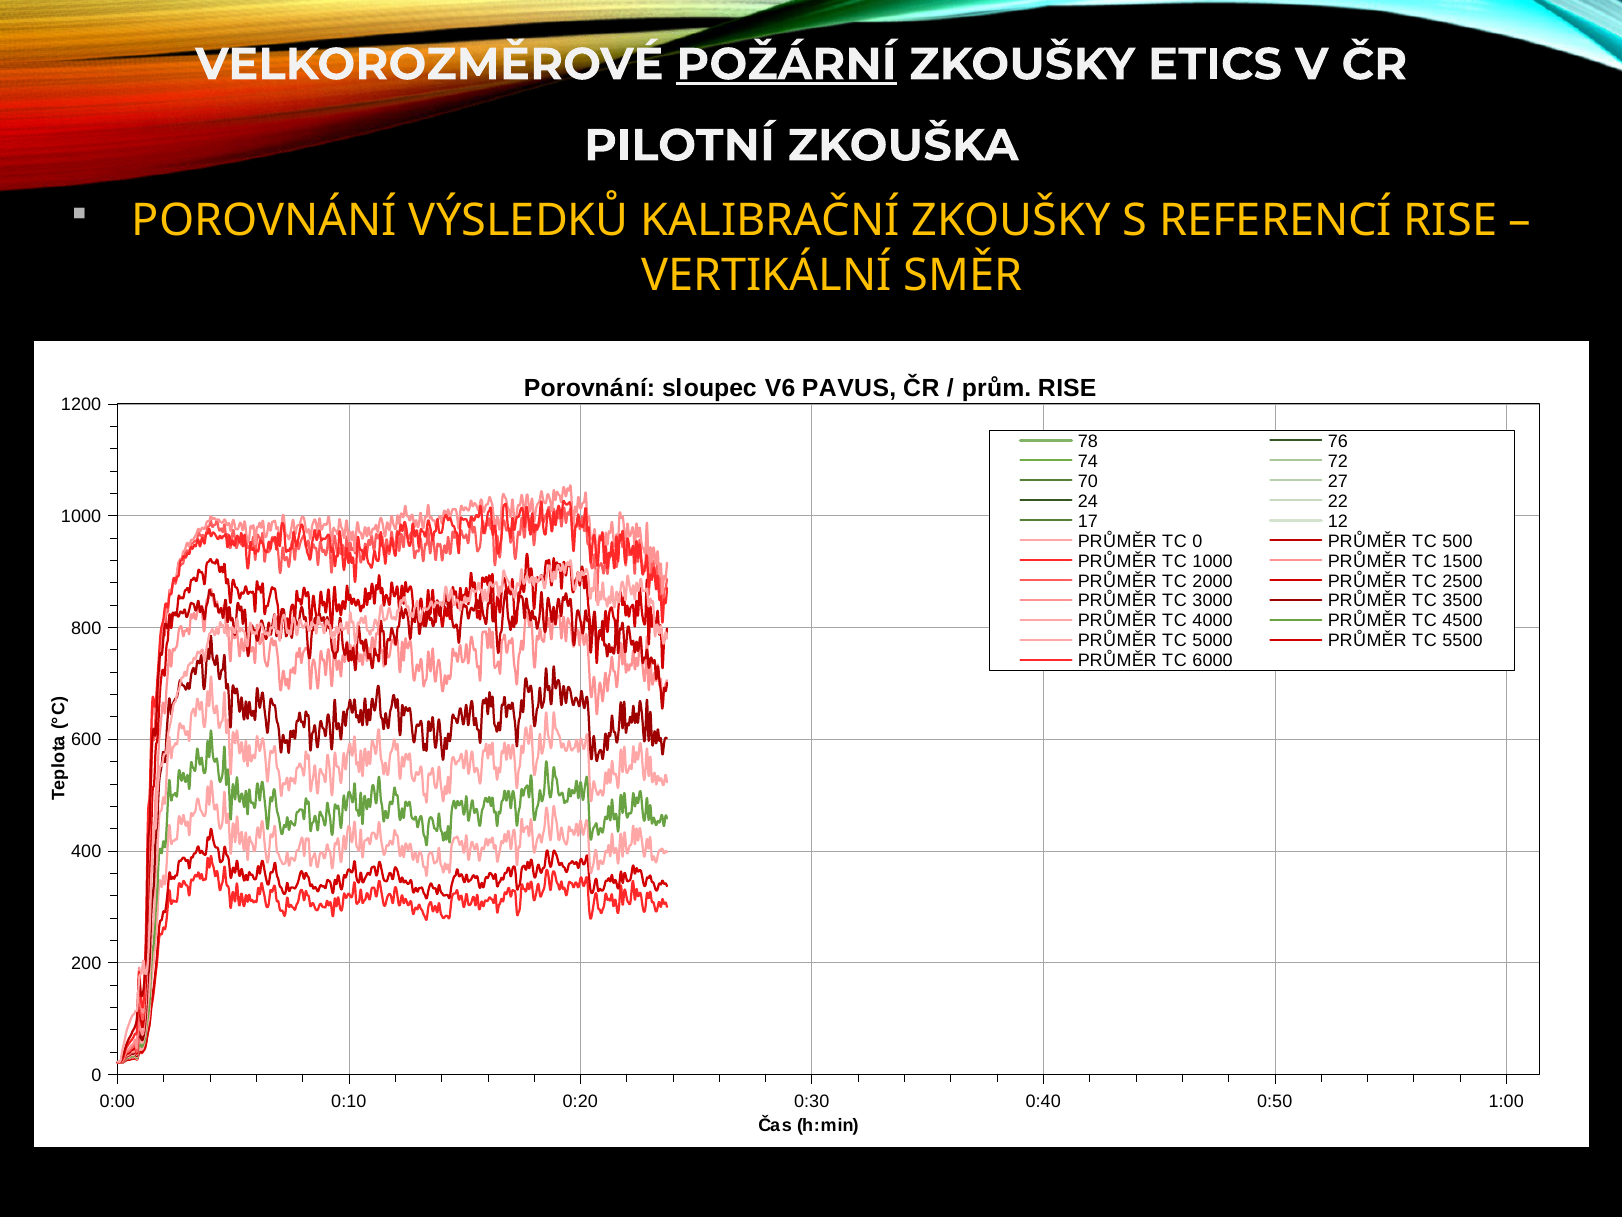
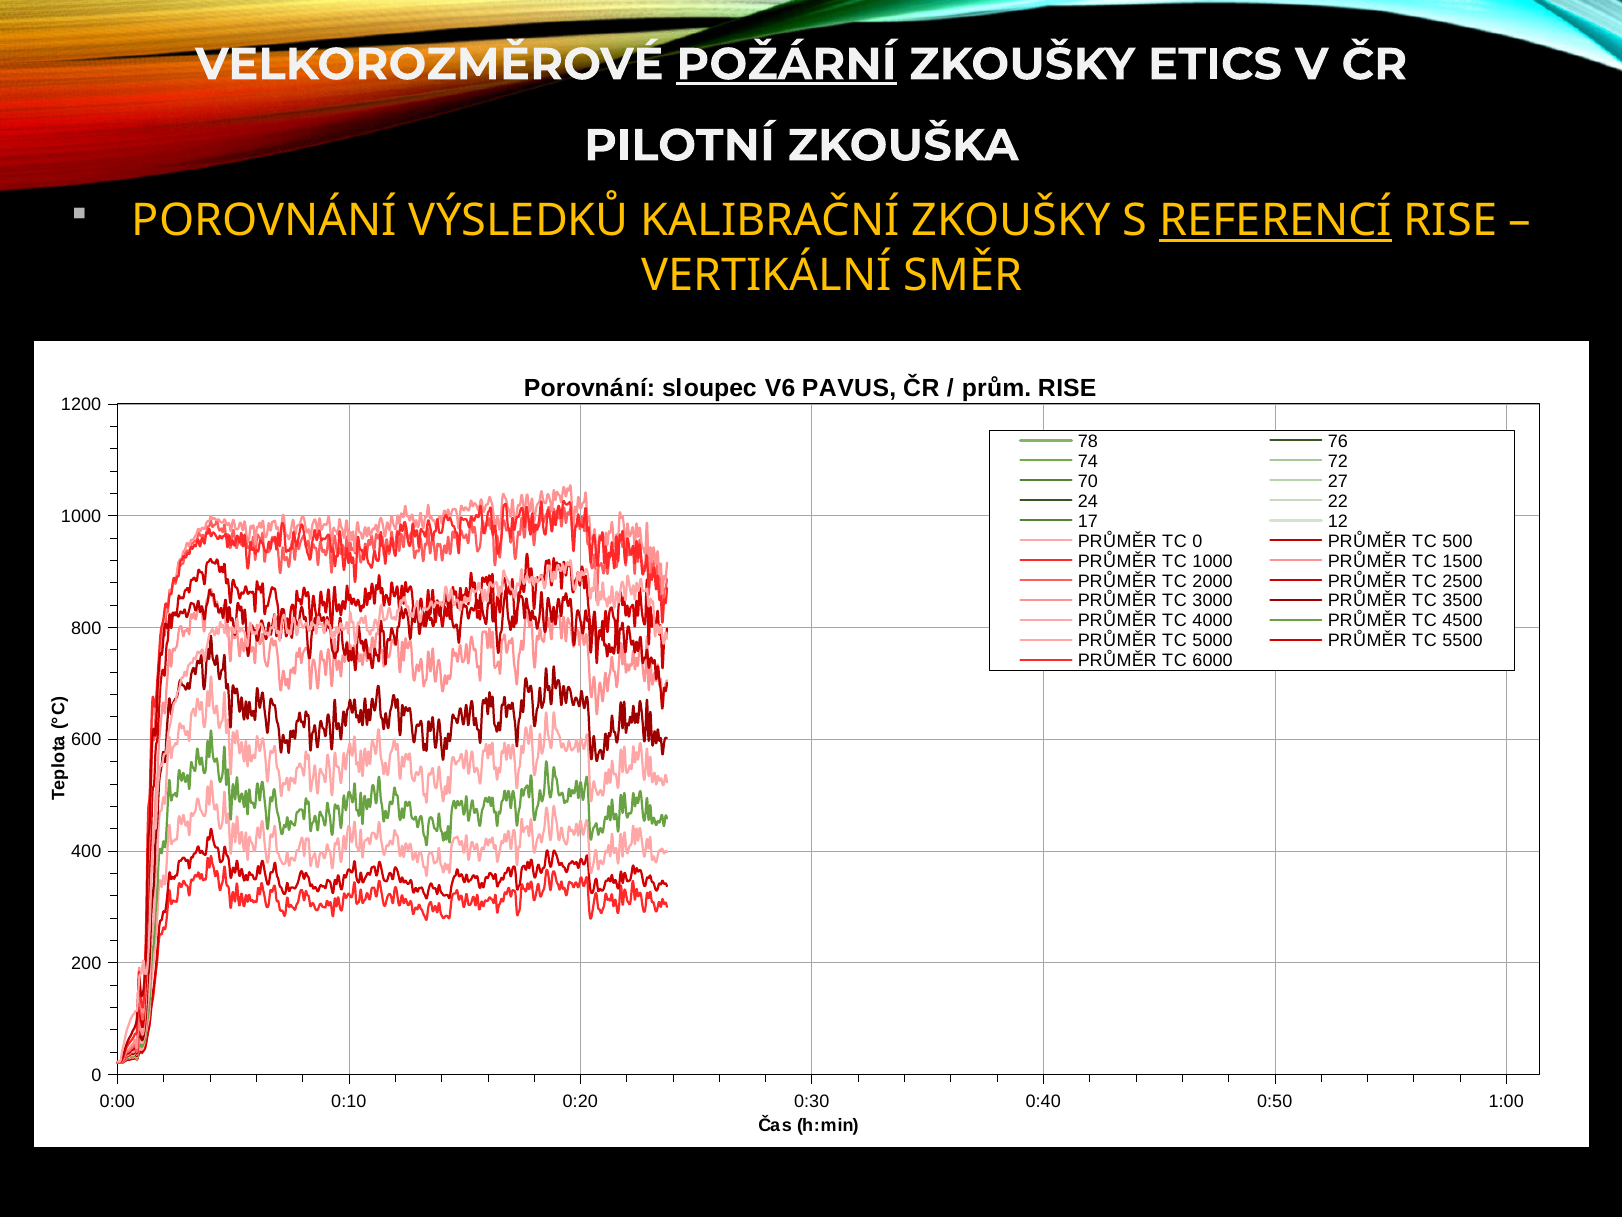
REFERENCÍ underline: none -> present (1276, 221)
